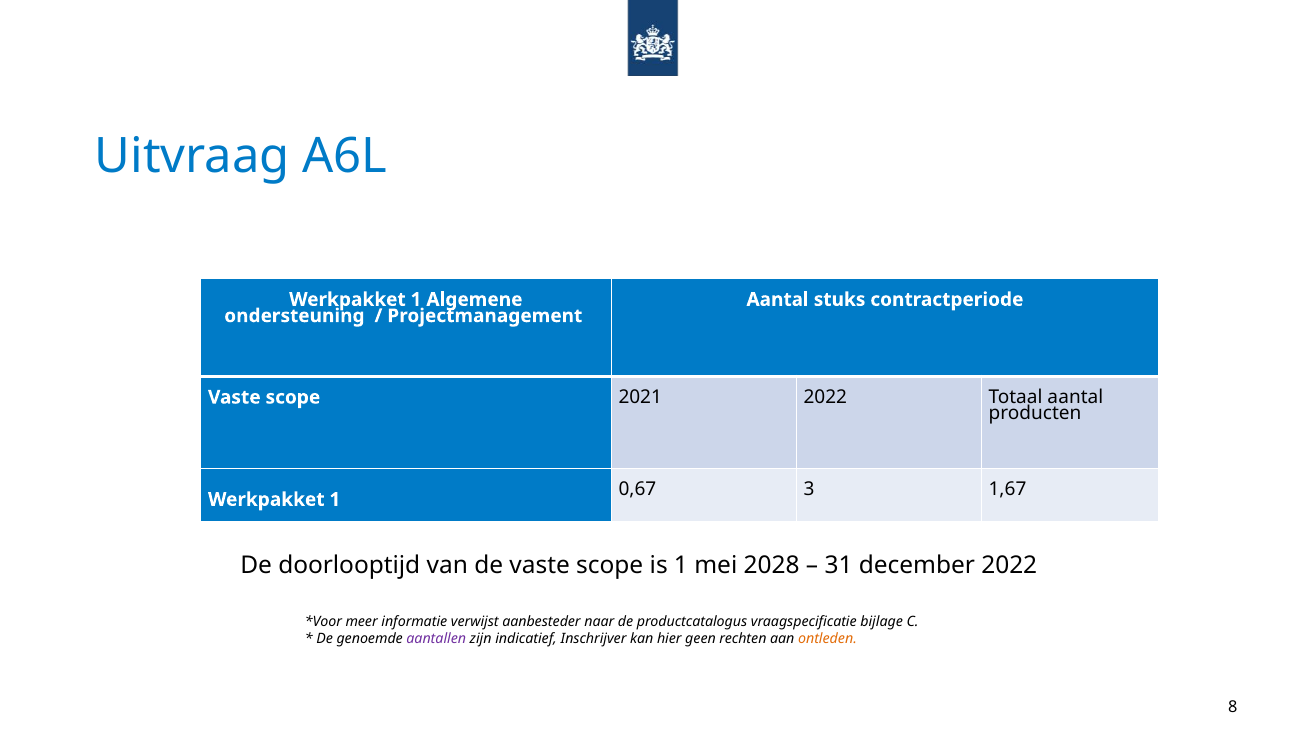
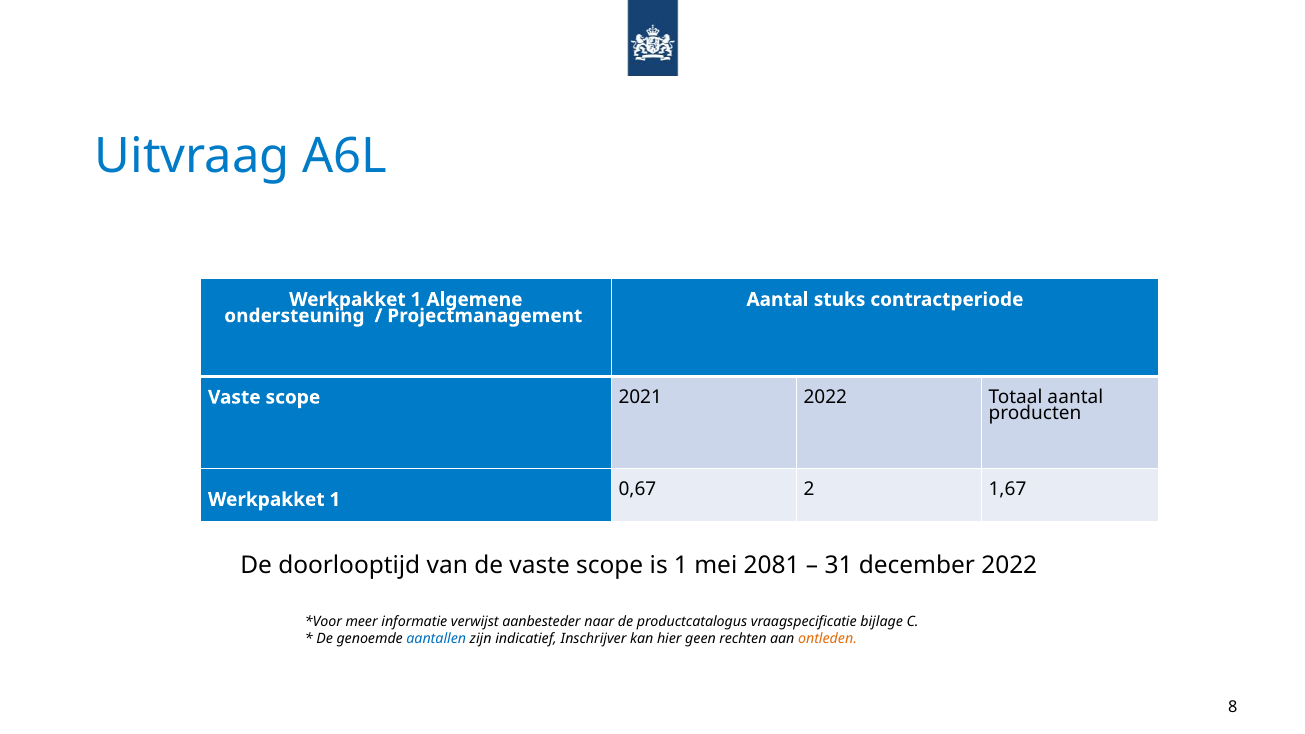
3: 3 -> 2 (809, 489)
2028: 2028 -> 2081 (772, 566)
aantallen colour: purple -> blue (436, 639)
